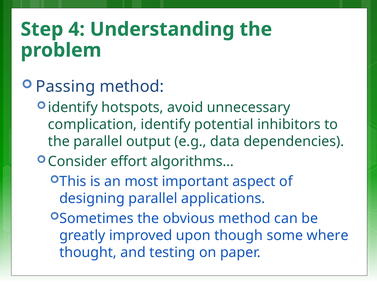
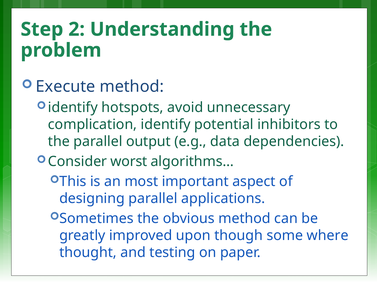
4: 4 -> 2 (77, 29)
Passing: Passing -> Execute (66, 86)
effort: effort -> worst (129, 161)
